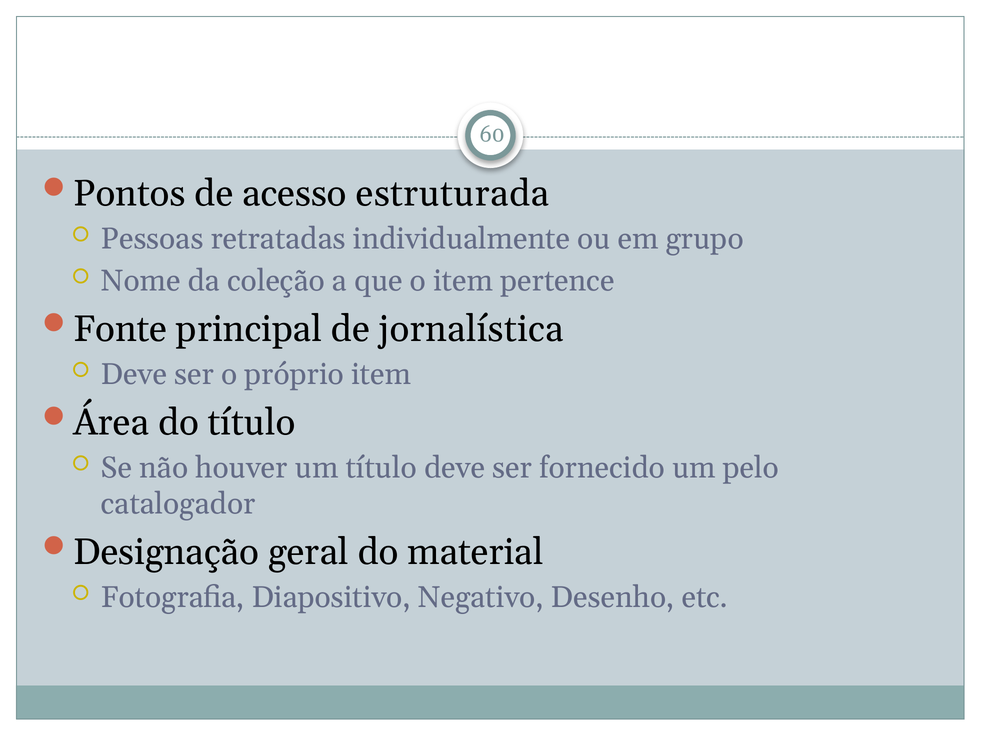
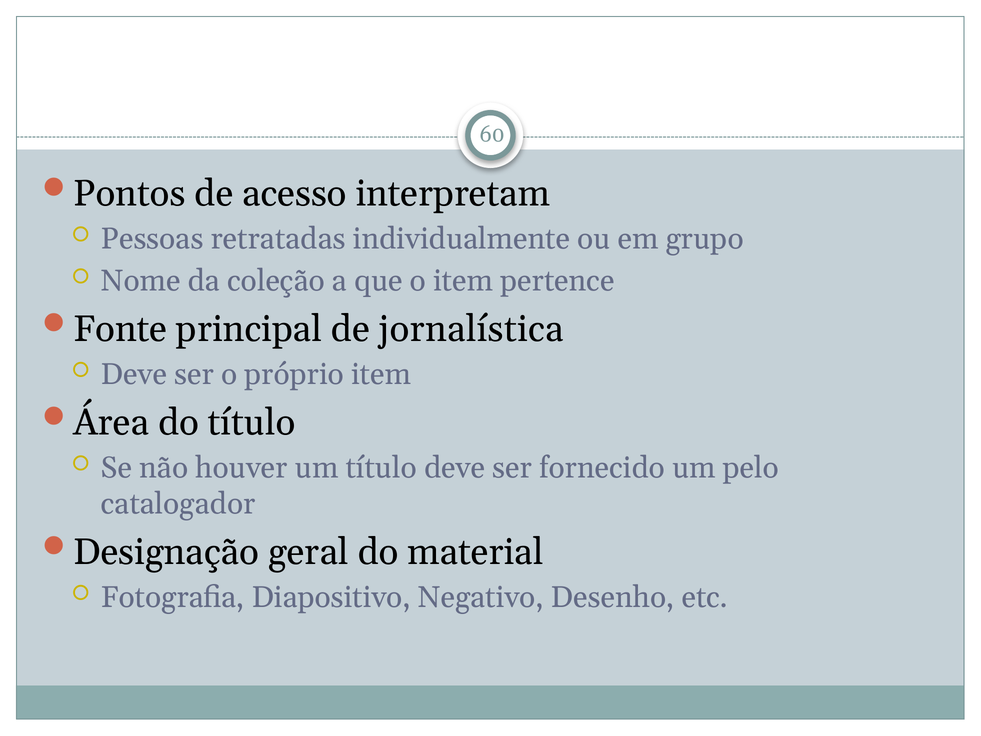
estruturada: estruturada -> interpretam (453, 193)
